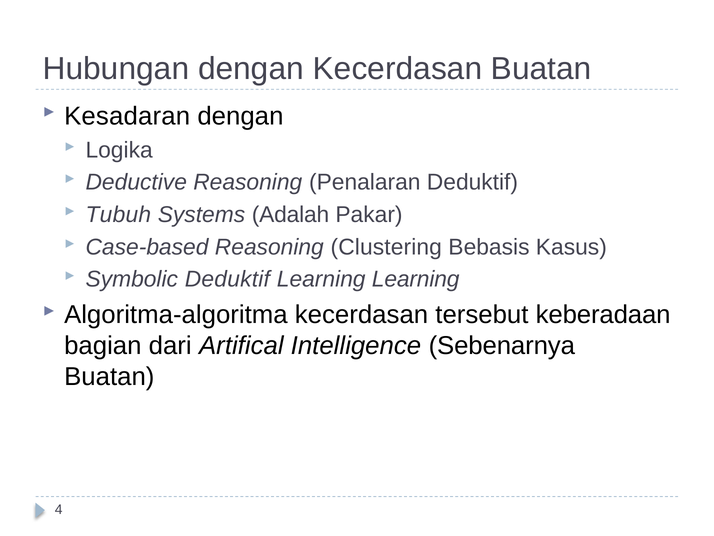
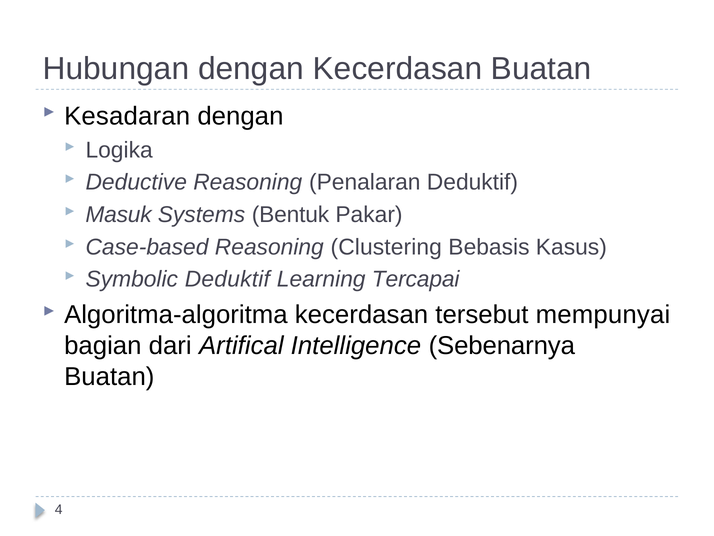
Tubuh: Tubuh -> Masuk (119, 214)
Adalah: Adalah -> Bentuk (291, 214)
Learning Learning: Learning -> Tercapai (416, 279)
keberadaan: keberadaan -> mempunyai (603, 314)
